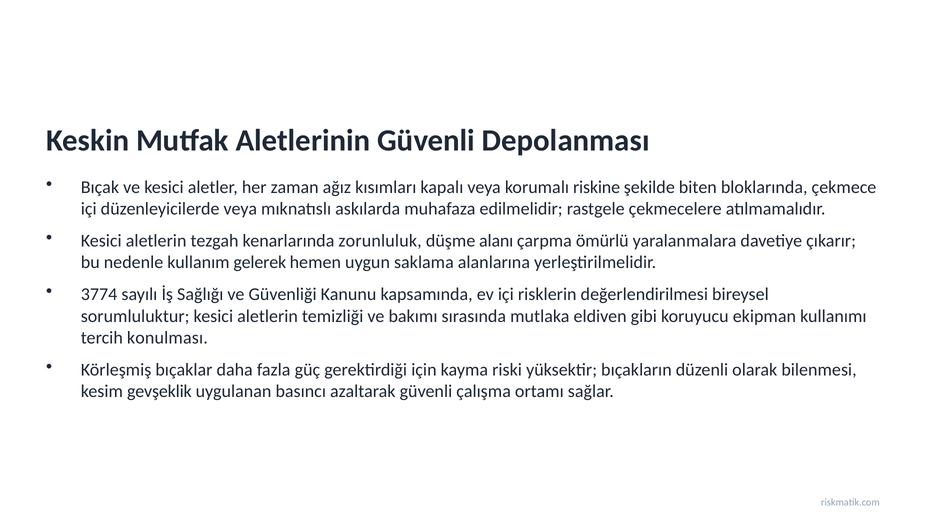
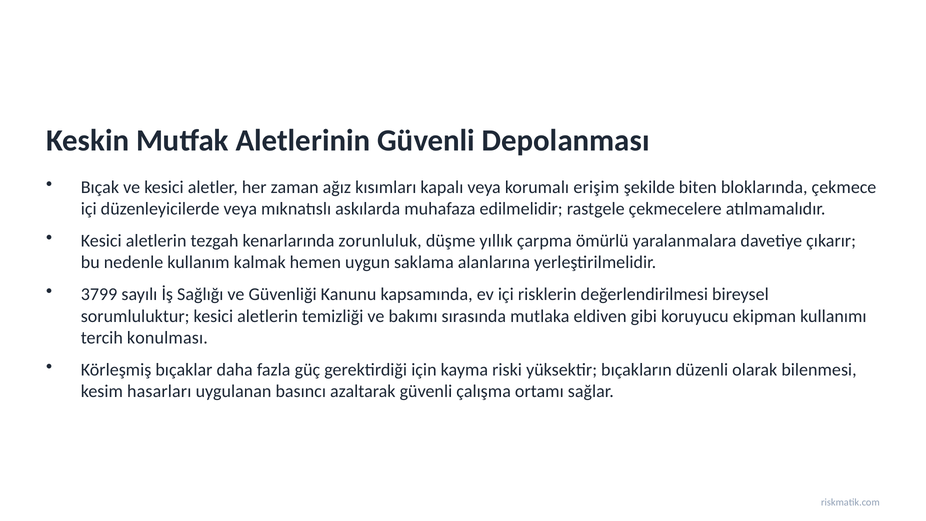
riskine: riskine -> erişim (596, 187)
alanı: alanı -> yıllık (496, 241)
gelerek: gelerek -> kalmak (260, 262)
3774: 3774 -> 3799 (99, 294)
gevşeklik: gevşeklik -> hasarları (159, 391)
